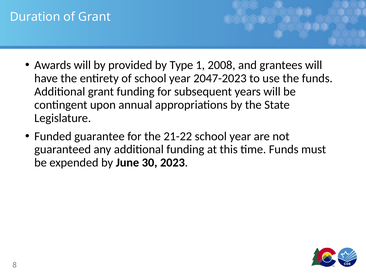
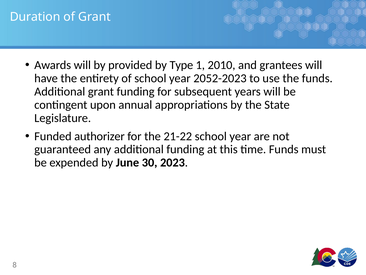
2008: 2008 -> 2010 (222, 65)
2047-2023: 2047-2023 -> 2052-2023 (220, 78)
guarantee: guarantee -> authorizer (100, 136)
